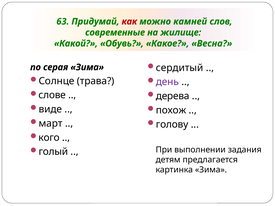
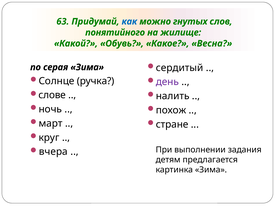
как colour: red -> blue (129, 22)
камней: камней -> гнутых (190, 22)
современные: современные -> понятийного (115, 33)
трава: трава -> ручка (96, 81)
дерева: дерева -> налить (173, 96)
виде: виде -> ночь (50, 109)
голову: голову -> стране (172, 124)
кого: кого -> круг (49, 138)
голый: голый -> вчера (53, 152)
